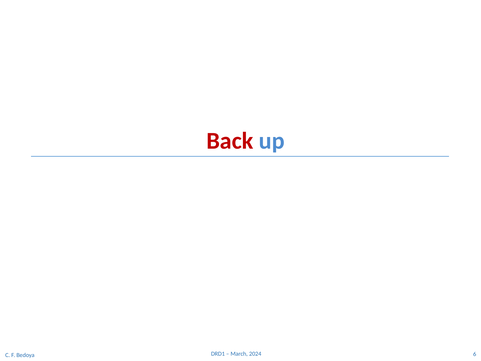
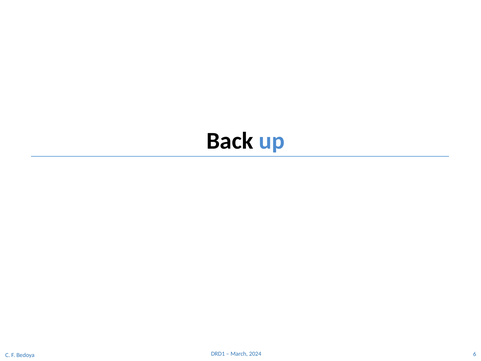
Back colour: red -> black (230, 141)
